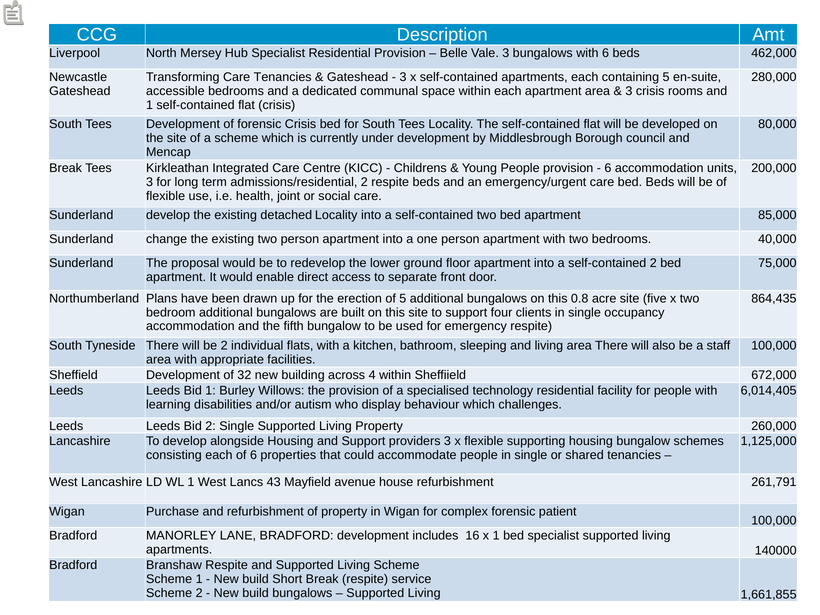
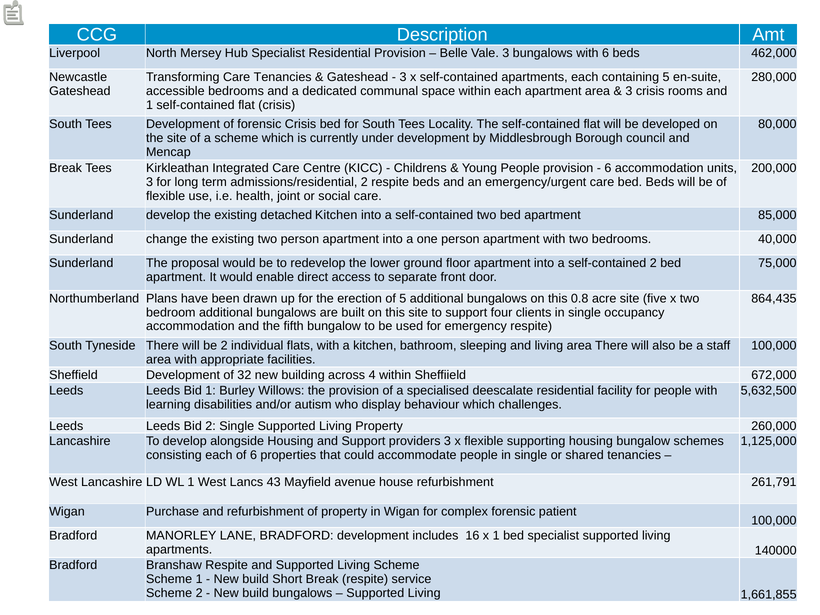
detached Locality: Locality -> Kitchen (336, 215)
technology: technology -> deescalate (503, 390)
6,014,405: 6,014,405 -> 5,632,500 (769, 390)
